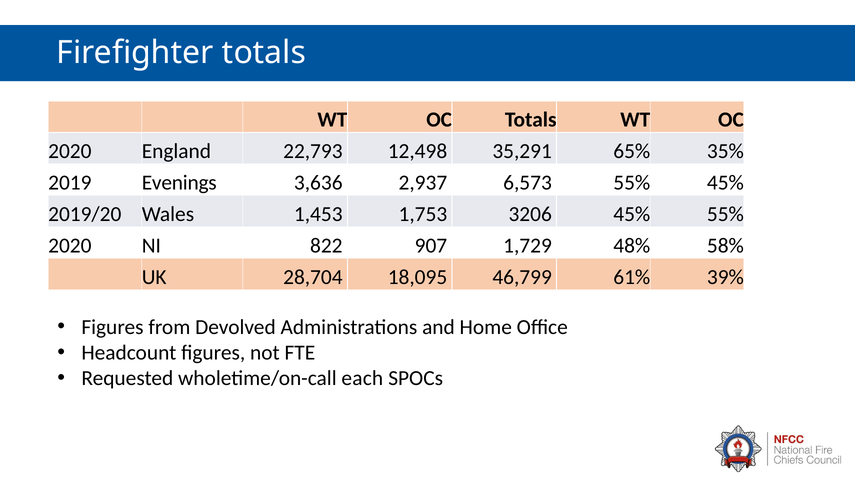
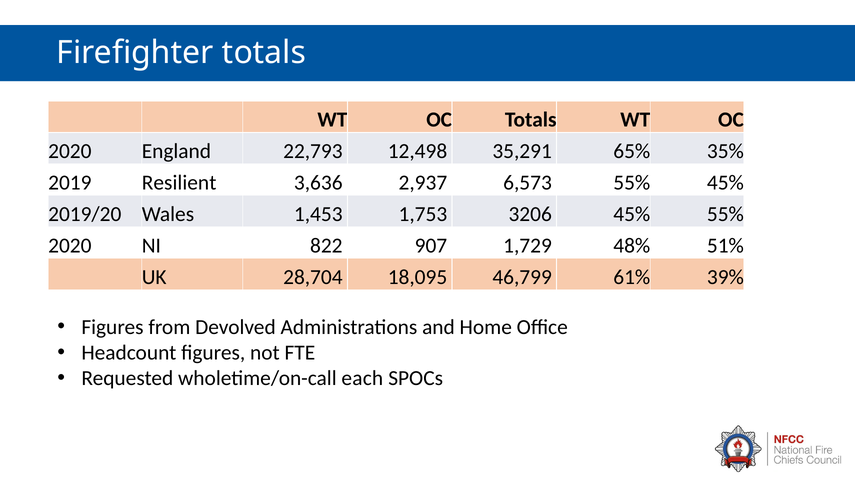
Evenings: Evenings -> Resilient (179, 182)
58%: 58% -> 51% (725, 245)
